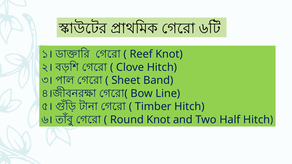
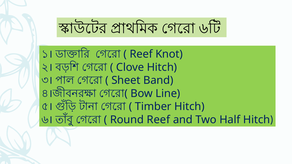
Round Knot: Knot -> Reef (158, 120)
